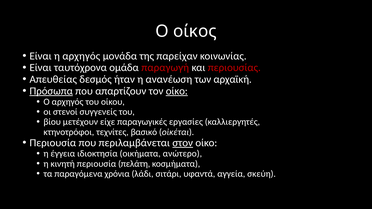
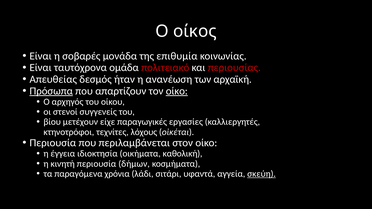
η αρχηγός: αρχηγός -> σοβαρές (81, 56)
παρείχαν: παρείχαν -> επιθυμία (177, 56)
παραγωγή: παραγωγή -> πολιτειακό (165, 68)
βασικό: βασικό -> λόχους (144, 132)
στον underline: present -> none (183, 143)
ανώτερο: ανώτερο -> καθολική (182, 154)
πελάτη: πελάτη -> δήμων (134, 164)
σκεύη underline: none -> present (262, 174)
